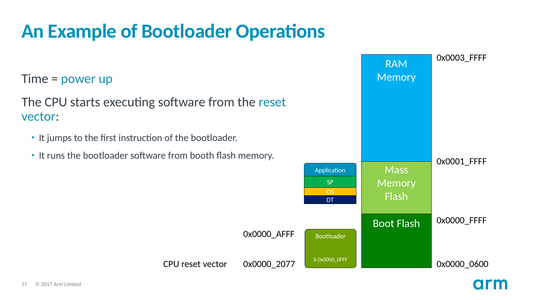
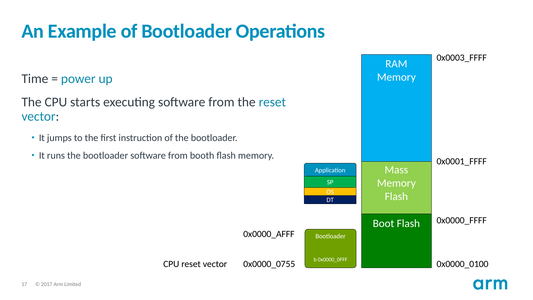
0x0000_2077: 0x0000_2077 -> 0x0000_0755 (269, 264)
0x0000_0600: 0x0000_0600 -> 0x0000_0100 (463, 264)
